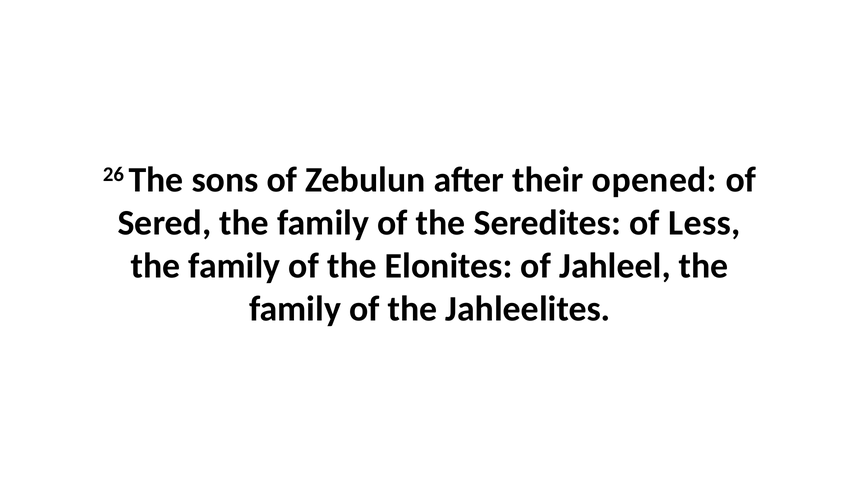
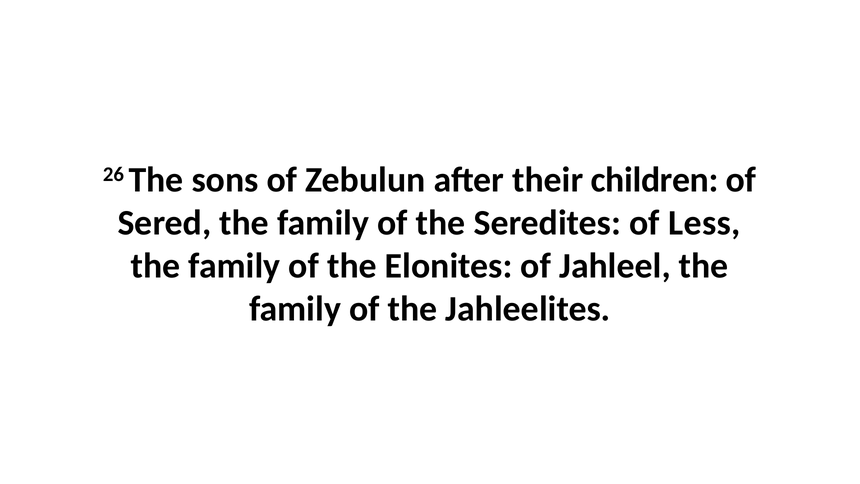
opened: opened -> children (655, 180)
